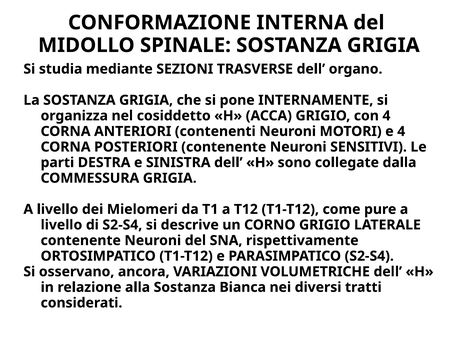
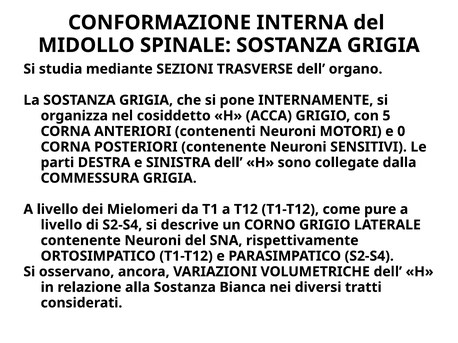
con 4: 4 -> 5 (386, 116)
e 4: 4 -> 0 (401, 132)
